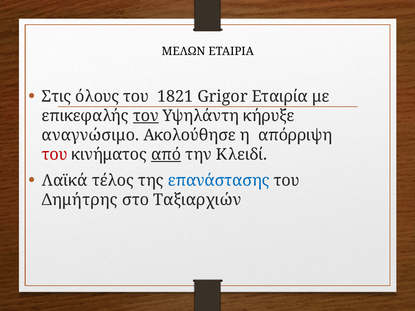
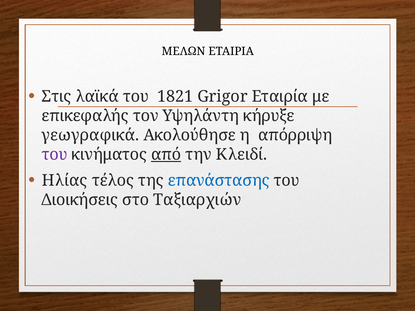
όλους: όλους -> λαϊκά (97, 97)
τον underline: present -> none (146, 116)
αναγνώσιμο: αναγνώσιμο -> γεωγραφικά (90, 135)
του colour: red -> purple (55, 155)
Λαϊκά: Λαϊκά -> Hλίας (65, 181)
Δημήτρης: Δημήτρης -> Διοικήσεις (80, 200)
